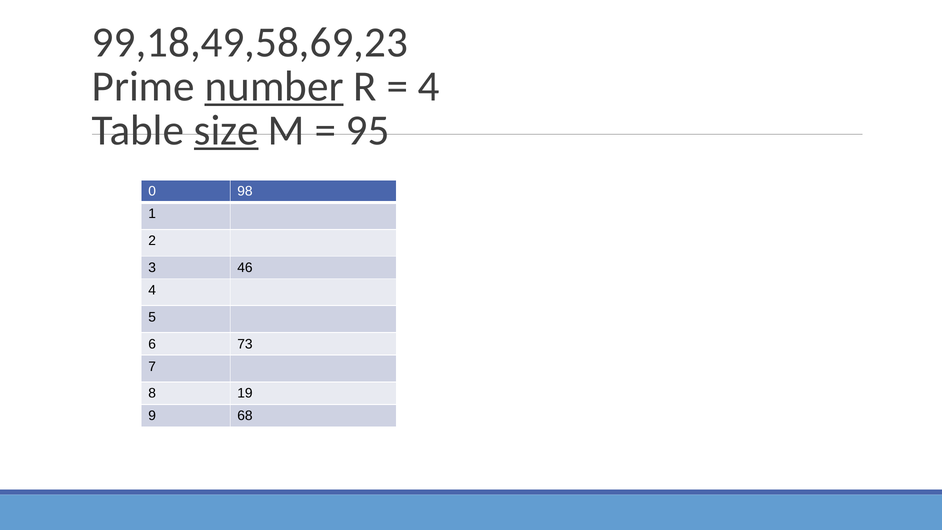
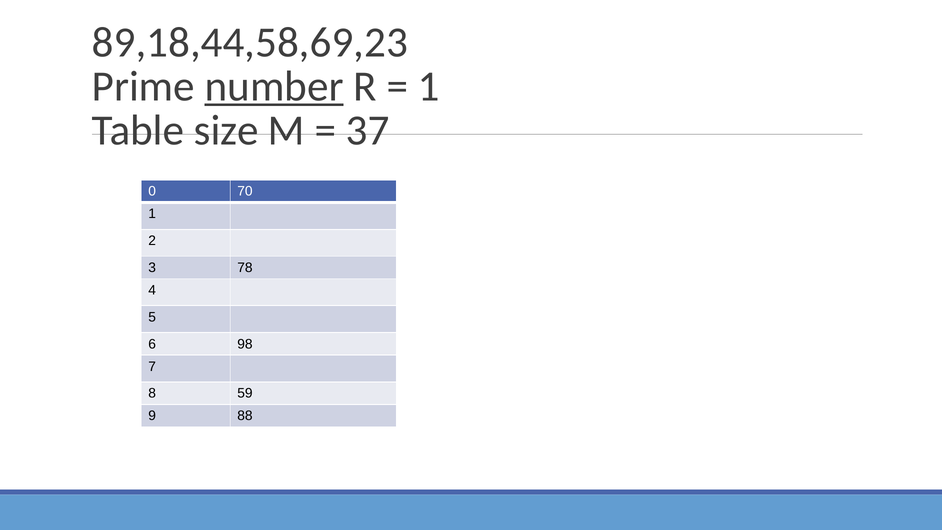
99,18,49,58,69,23: 99,18,49,58,69,23 -> 89,18,44,58,69,23 (250, 42)
4: 4 -> 1 (429, 86)
size underline: present -> none (226, 130)
95: 95 -> 37 (368, 130)
98: 98 -> 70 (245, 191)
46: 46 -> 78 (245, 268)
73: 73 -> 98 (245, 344)
19: 19 -> 59 (245, 393)
68: 68 -> 88 (245, 416)
